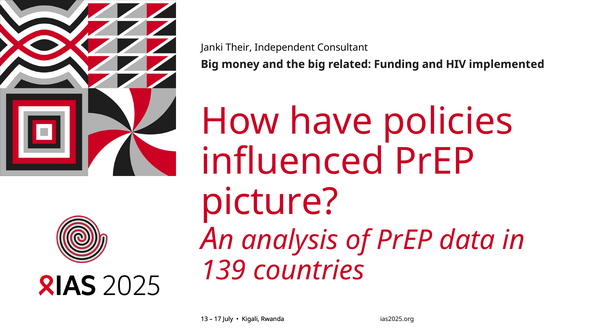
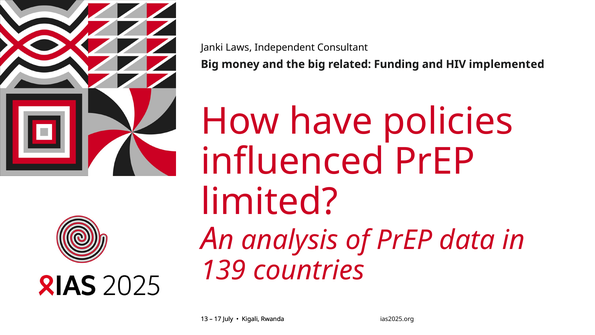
Their: Their -> Laws (239, 47)
picture: picture -> limited (269, 202)
